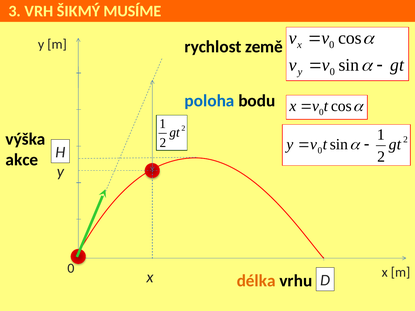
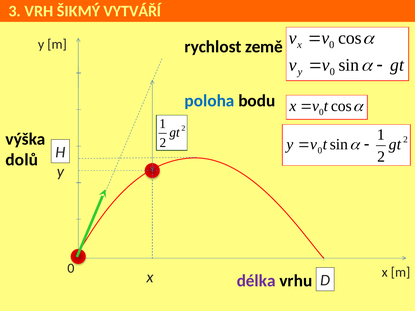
MUSÍME: MUSÍME -> VYTVÁŘÍ (132, 11)
akce: akce -> dolů (22, 160)
délka colour: orange -> purple (256, 281)
